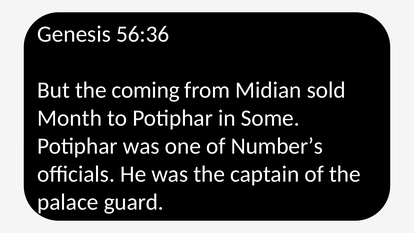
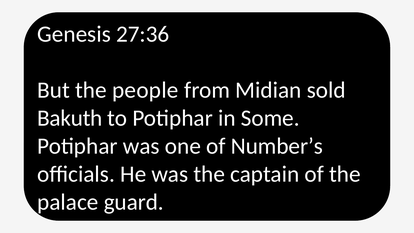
56:36: 56:36 -> 27:36 (143, 34)
coming: coming -> people (145, 90)
Month: Month -> Bakuth (70, 118)
